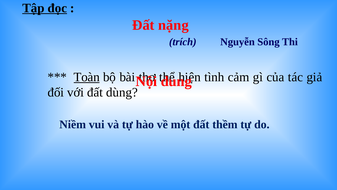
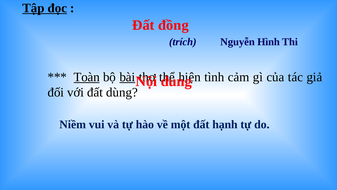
nặng: nặng -> đồng (173, 25)
Sông: Sông -> Hình (269, 42)
bài underline: none -> present (127, 77)
thềm: thềm -> hạnh (225, 124)
